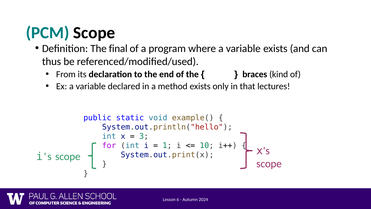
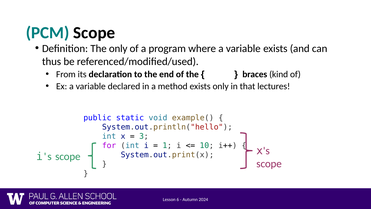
The final: final -> only (118, 48)
